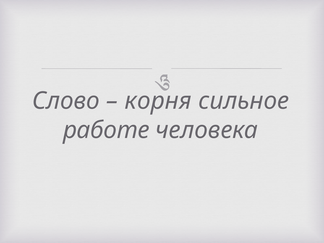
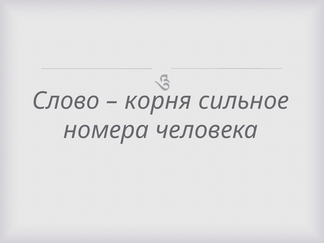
работе: работе -> номера (106, 130)
